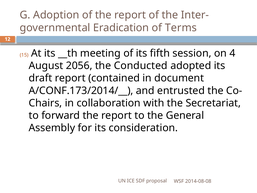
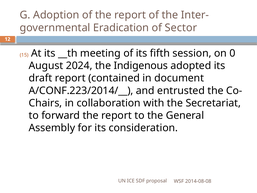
Terms: Terms -> Sector (181, 28)
4: 4 -> 0 (232, 53)
2056: 2056 -> 2024 (79, 66)
Conducted: Conducted -> Indigenous (141, 66)
A/CONF.173/2014/__: A/CONF.173/2014/__ -> A/CONF.223/2014/__ (81, 90)
